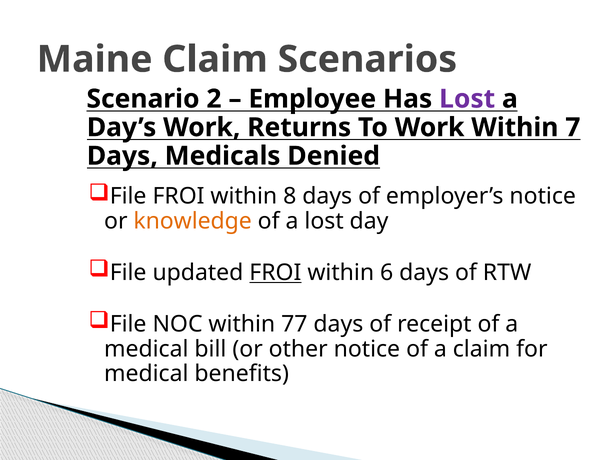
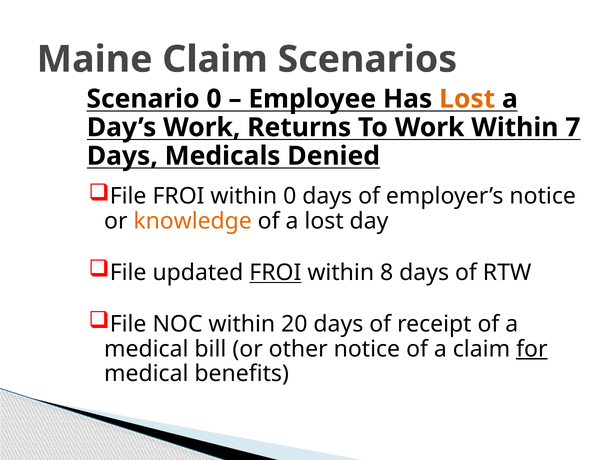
Scenario 2: 2 -> 0 (214, 99)
Lost colour: purple -> orange (467, 99)
within 8: 8 -> 0 (290, 196)
6: 6 -> 8 (387, 273)
77: 77 -> 20 (294, 324)
for underline: none -> present (532, 349)
